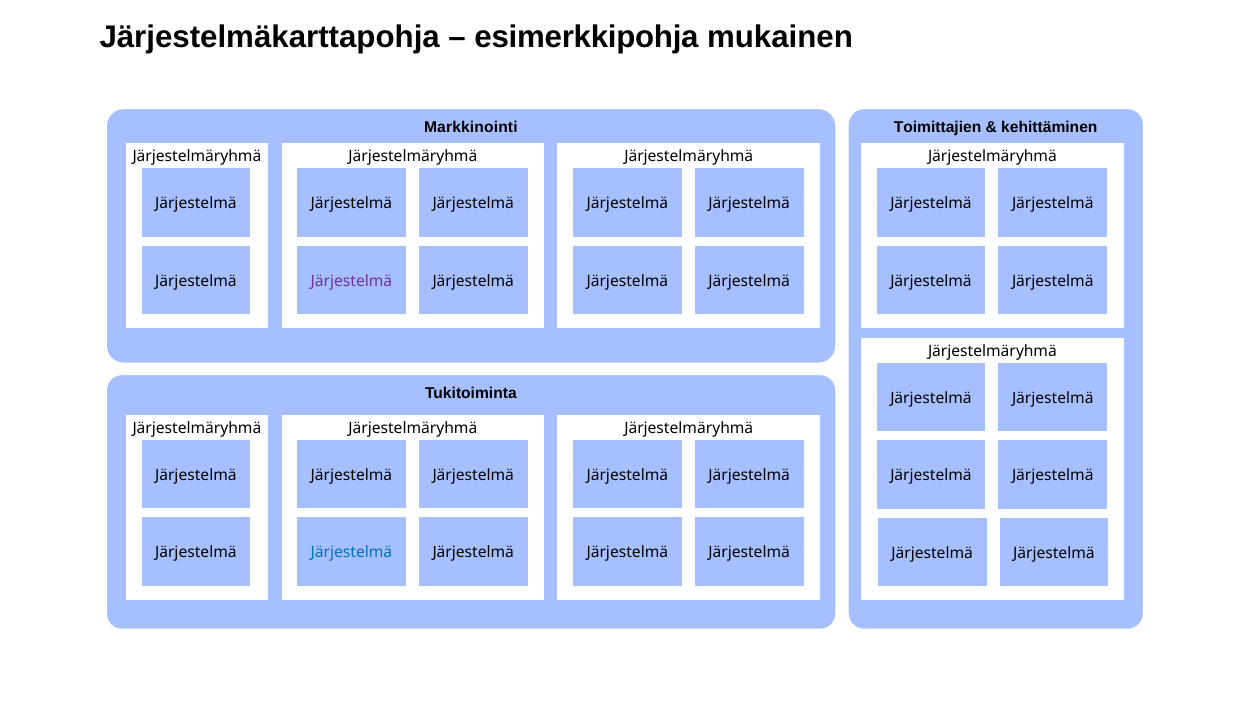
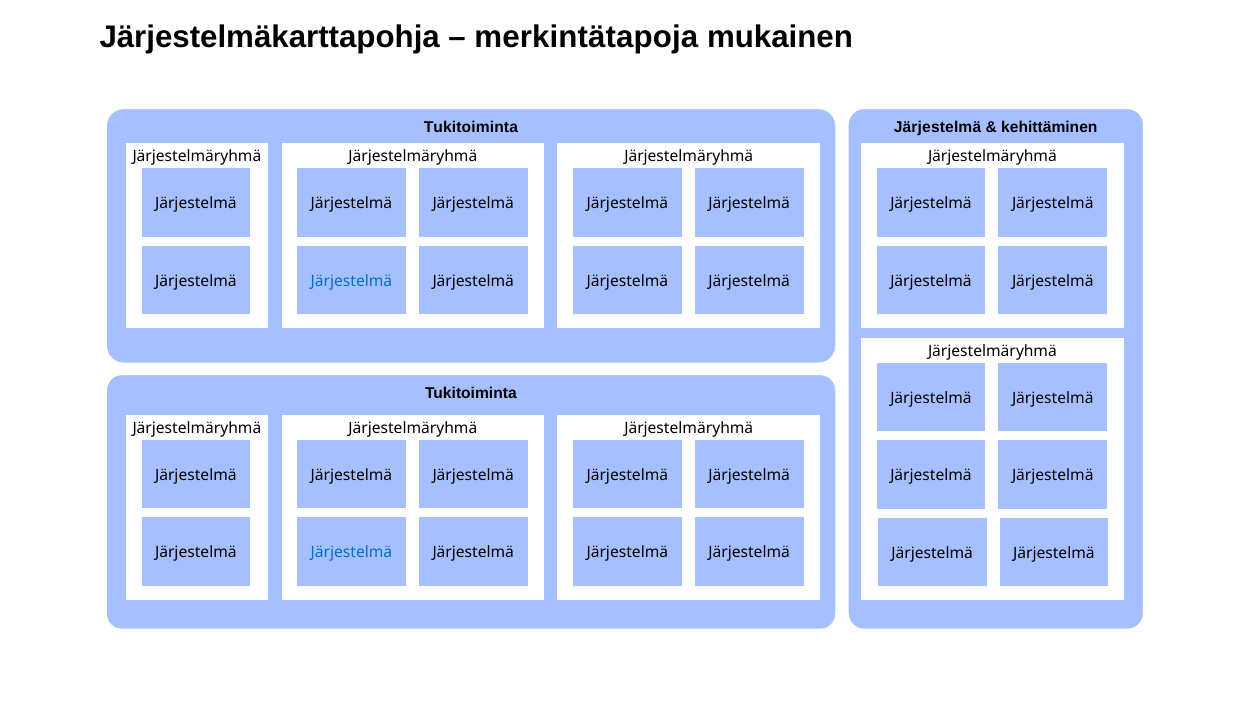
esimerkkipohja: esimerkkipohja -> merkintätapoja (586, 37)
Toimittajien: Toimittajien -> Järjestelmä (938, 127)
Markkinointi: Markkinointi -> Tukitoiminta (471, 127)
Järjestelmä colour: purple -> blue (351, 281)
